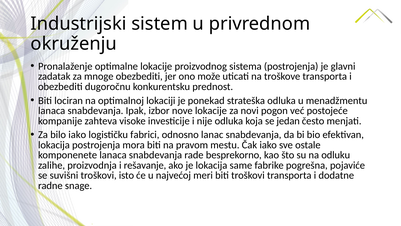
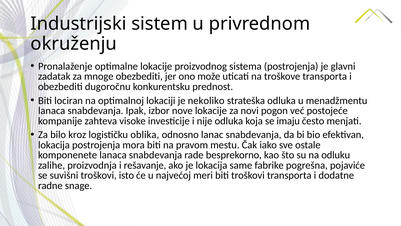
ponekad: ponekad -> nekoliko (206, 100)
jedan: jedan -> imaju (288, 121)
bilo iako: iako -> kroz (77, 135)
fabrici: fabrici -> oblika (145, 135)
